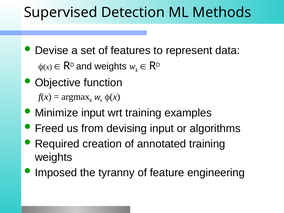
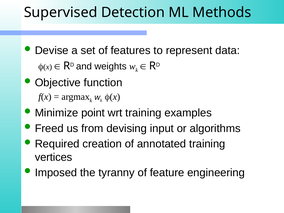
input: input -> point (93, 113)
weights: weights -> vertices (54, 157)
